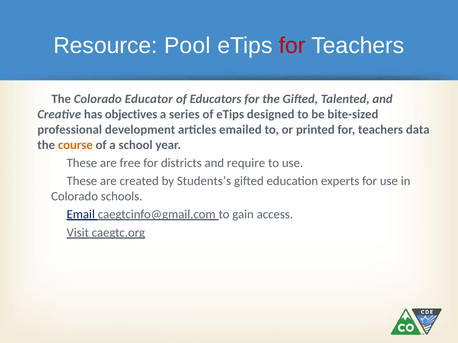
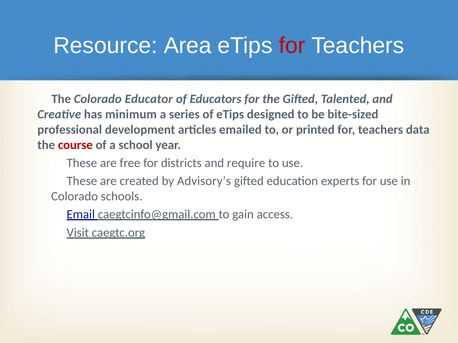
Pool: Pool -> Area (188, 46)
objectives: objectives -> minimum (131, 114)
course colour: orange -> red (75, 145)
Students’s: Students’s -> Advisory’s (204, 181)
